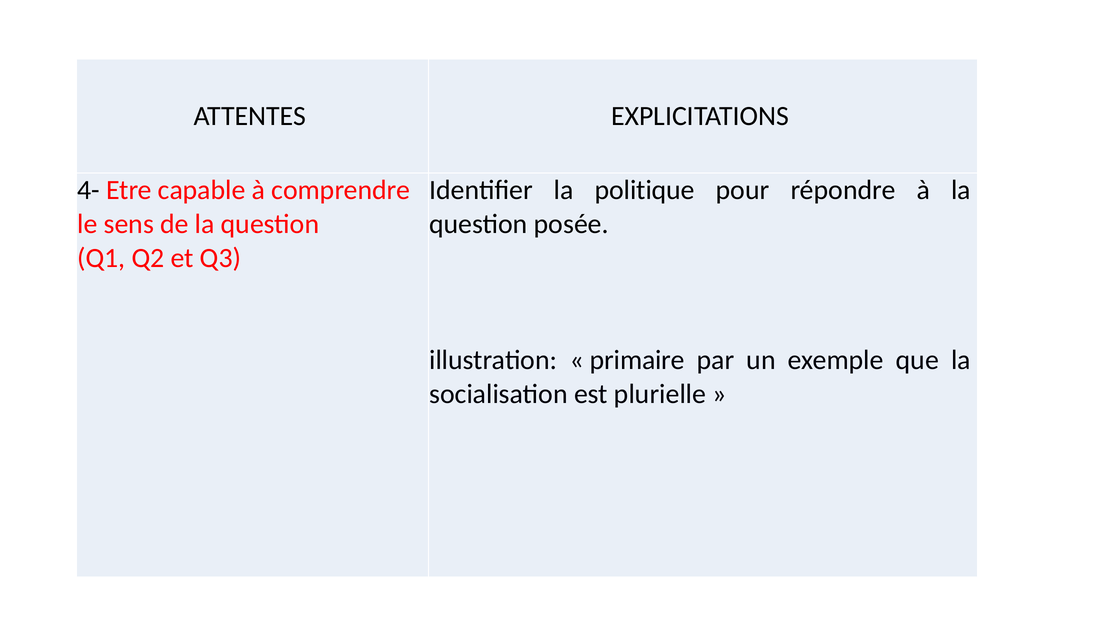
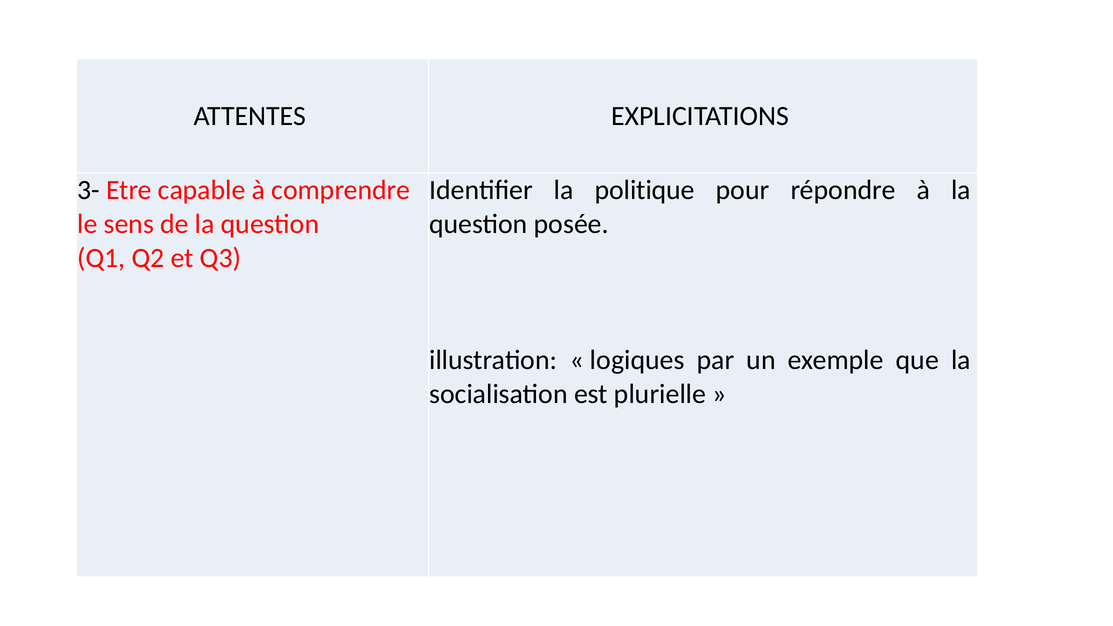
4-: 4- -> 3- (89, 190)
primaire: primaire -> logiques (637, 360)
